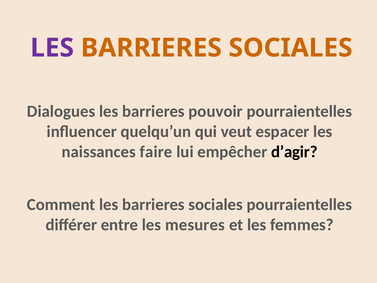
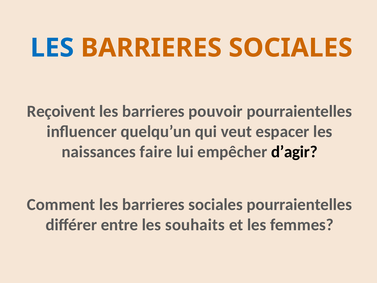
LES colour: purple -> blue (52, 48)
Dialogues: Dialogues -> Reçoivent (61, 111)
mesures: mesures -> souhaits (195, 225)
